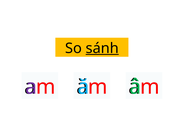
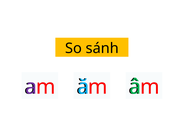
sánh underline: present -> none (102, 48)
